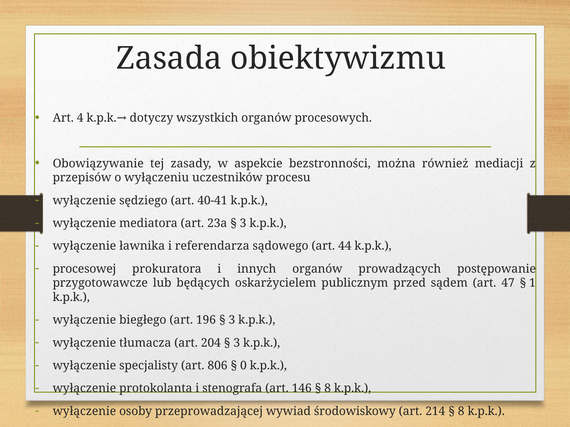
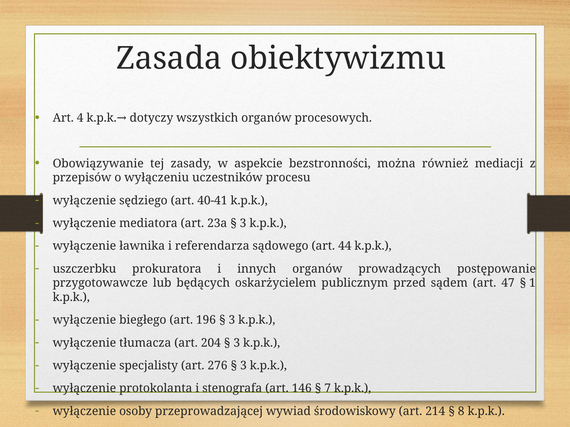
procesowej: procesowej -> uszczerbku (84, 269)
806: 806 -> 276 (218, 366)
0: 0 -> 3 (243, 366)
8: 8 -> 7 (328, 389)
